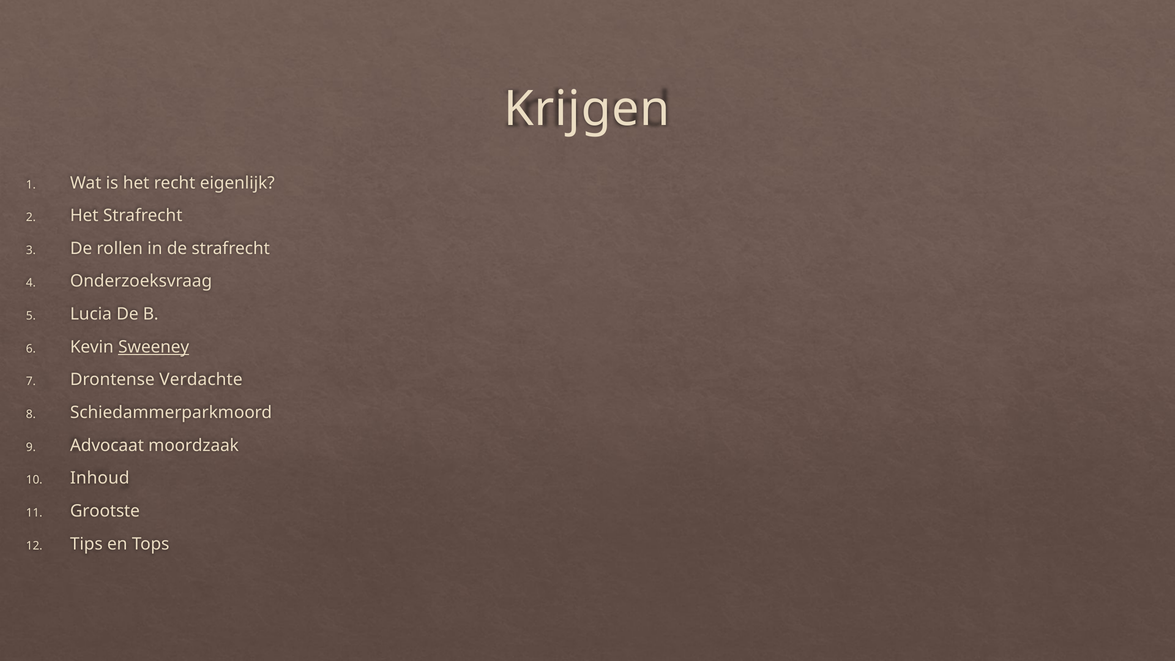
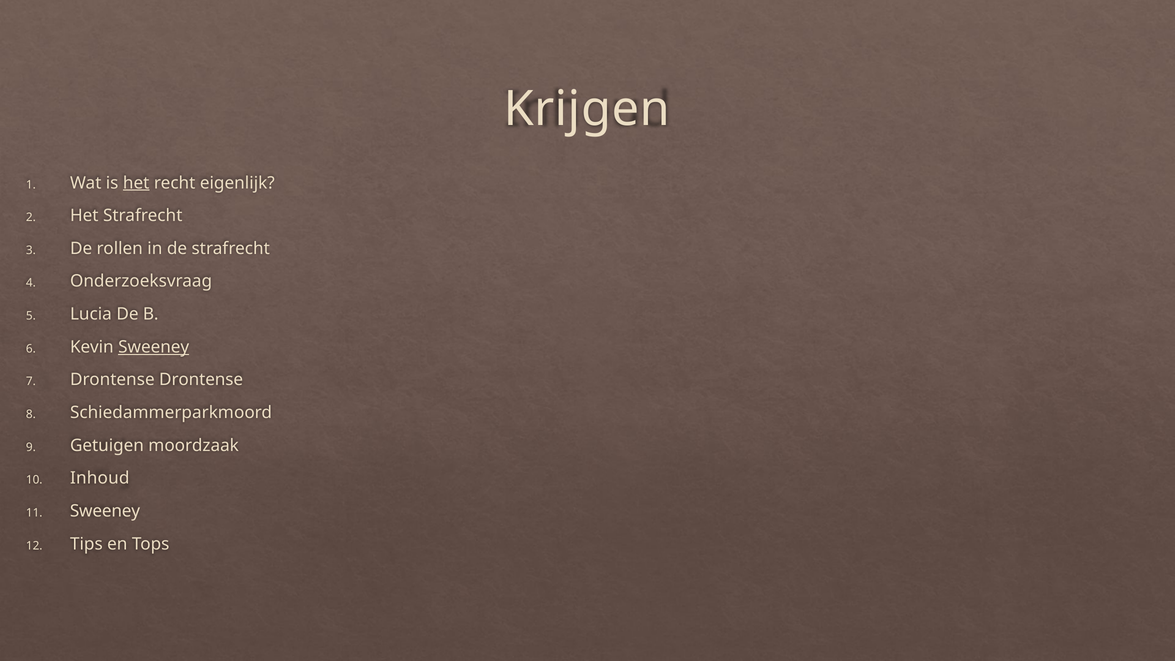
het underline: none -> present (136, 183)
Drontense Verdachte: Verdachte -> Drontense (201, 380)
Advocaat: Advocaat -> Getuigen (107, 445)
Grootste: Grootste -> Sweeney (105, 511)
